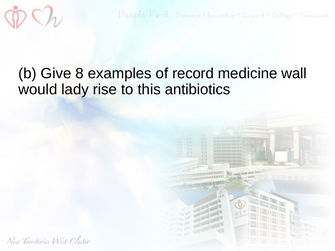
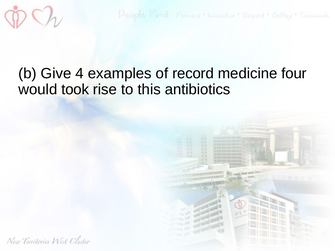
8: 8 -> 4 (80, 73)
wall: wall -> four (294, 73)
lady: lady -> took (75, 90)
